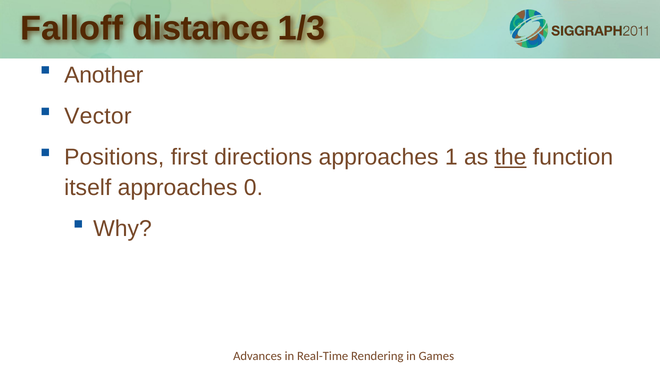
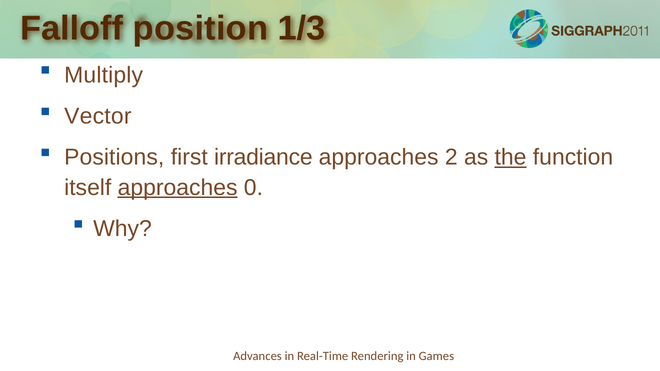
distance: distance -> position (200, 29)
Another: Another -> Multiply (104, 75)
directions: directions -> irradiance (263, 157)
1: 1 -> 2 (451, 157)
approaches underline: none -> present (178, 188)
